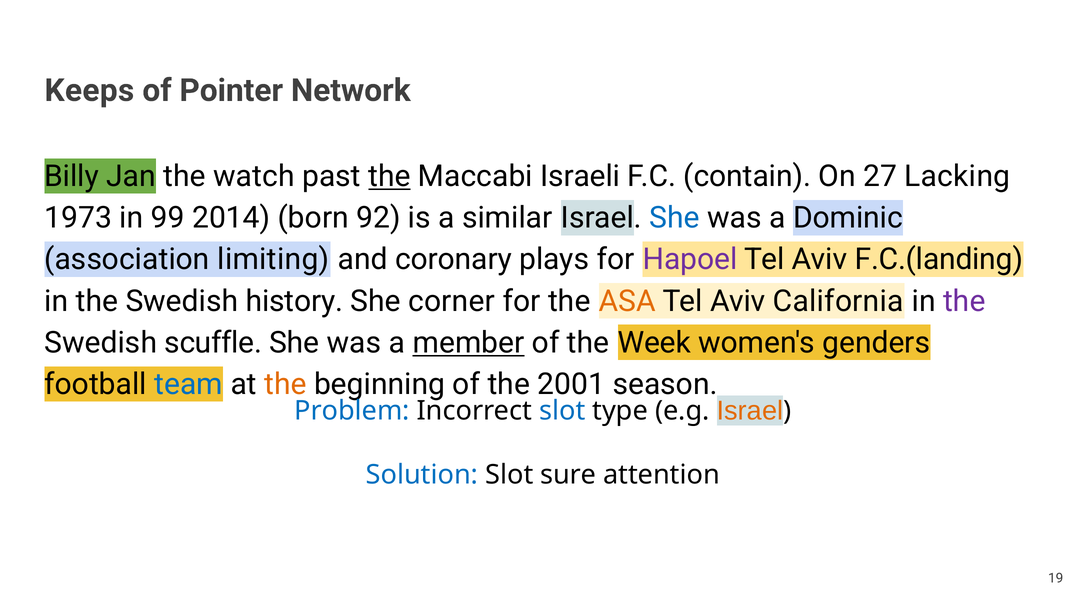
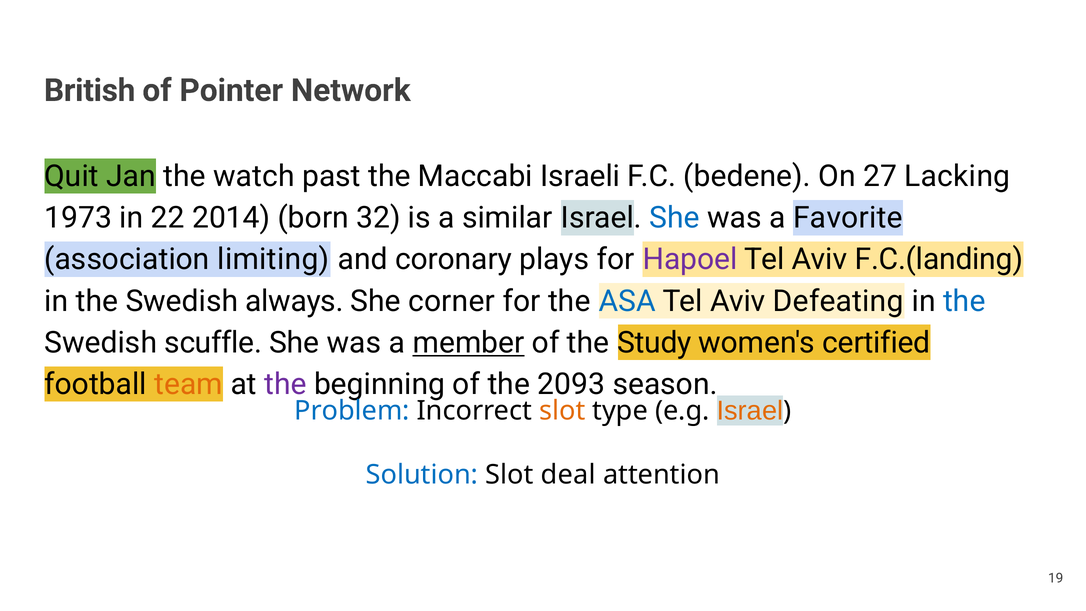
Keeps: Keeps -> British (90, 90)
Billy: Billy -> Quit (72, 176)
the underline: present -> none (389, 176)
contain: contain -> bedene (747, 176)
99: 99 -> 22 (168, 218)
92: 92 -> 32 (378, 218)
Dominic: Dominic -> Favorite (848, 218)
history: history -> always (294, 301)
ASA colour: orange -> blue (627, 301)
California: California -> Defeating (838, 301)
the colour: purple -> blue (964, 301)
Week: Week -> Study (654, 343)
genders: genders -> certified (876, 343)
team colour: blue -> orange (188, 384)
the colour: orange -> purple (285, 384)
2001: 2001 -> 2093 (571, 384)
slot colour: blue -> orange (562, 411)
sure: sure -> deal (568, 475)
